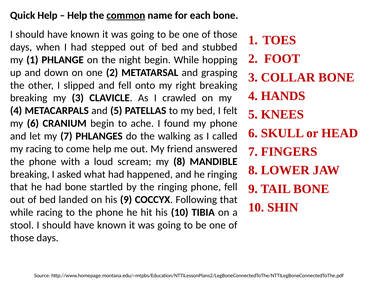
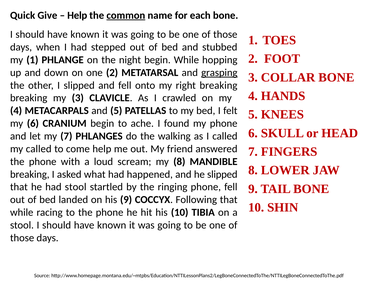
Quick Help: Help -> Give (47, 15)
grasping underline: none -> present (219, 72)
my racing: racing -> called (39, 149)
he ringing: ringing -> slipped (222, 174)
had bone: bone -> stool (76, 187)
